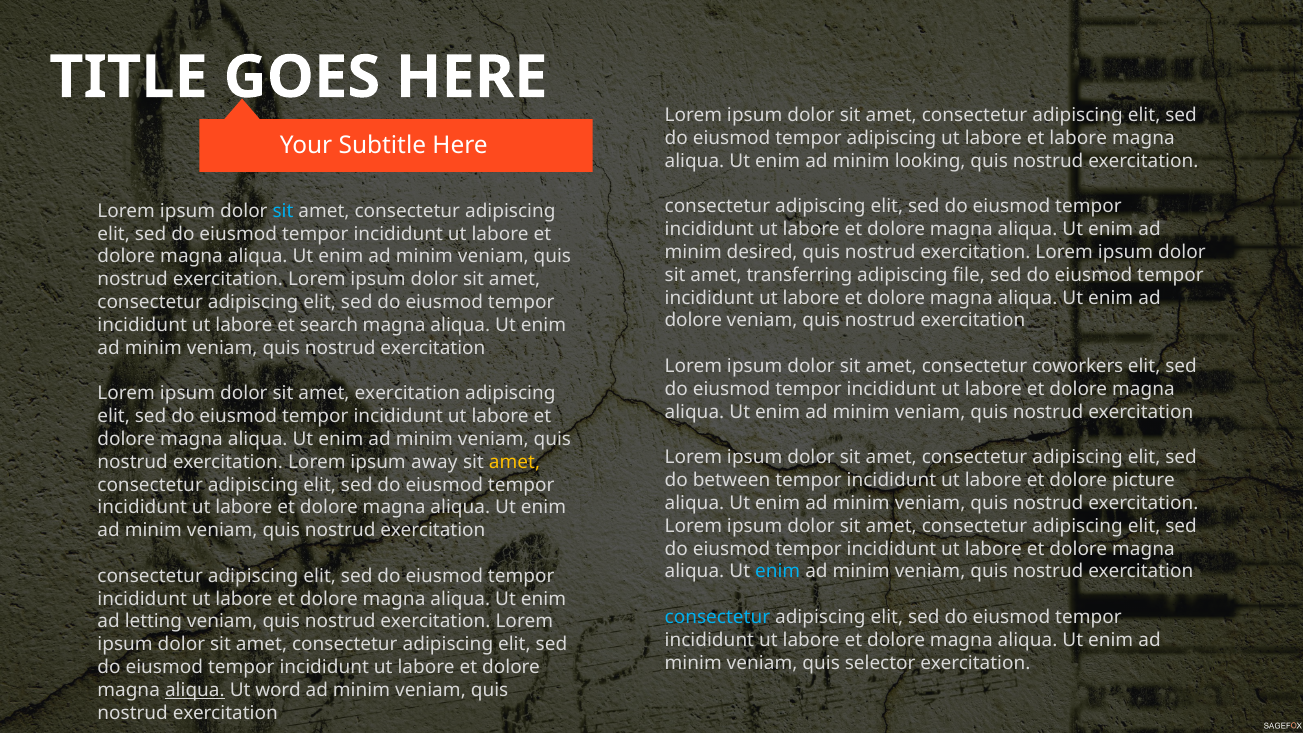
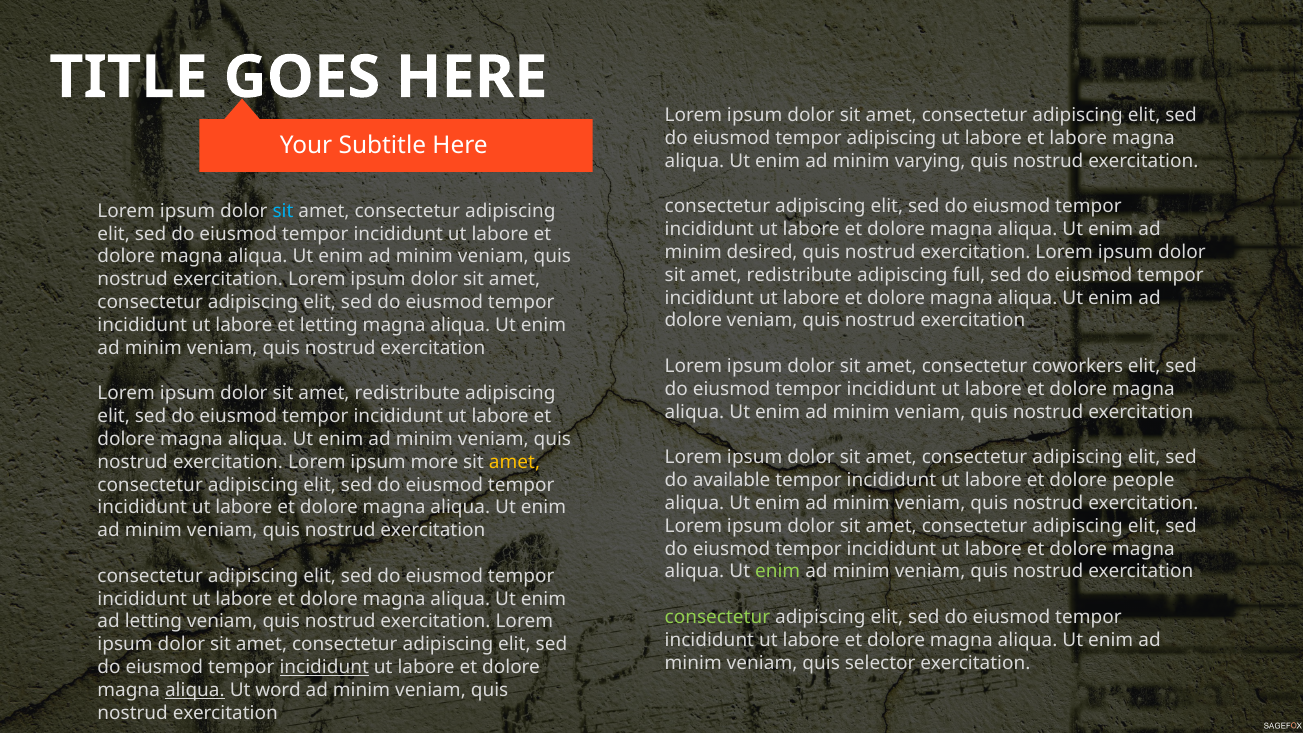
looking: looking -> varying (930, 161)
transferring: transferring -> redistribute (799, 275)
file: file -> full (969, 275)
et search: search -> letting (329, 325)
exercitation: exercitation -> redistribute (407, 393)
away: away -> more (435, 462)
between: between -> available (732, 480)
picture: picture -> people (1143, 480)
enim colour: light blue -> light green (778, 572)
consectetur colour: light blue -> light green (717, 617)
incididunt underline: none -> present (324, 667)
